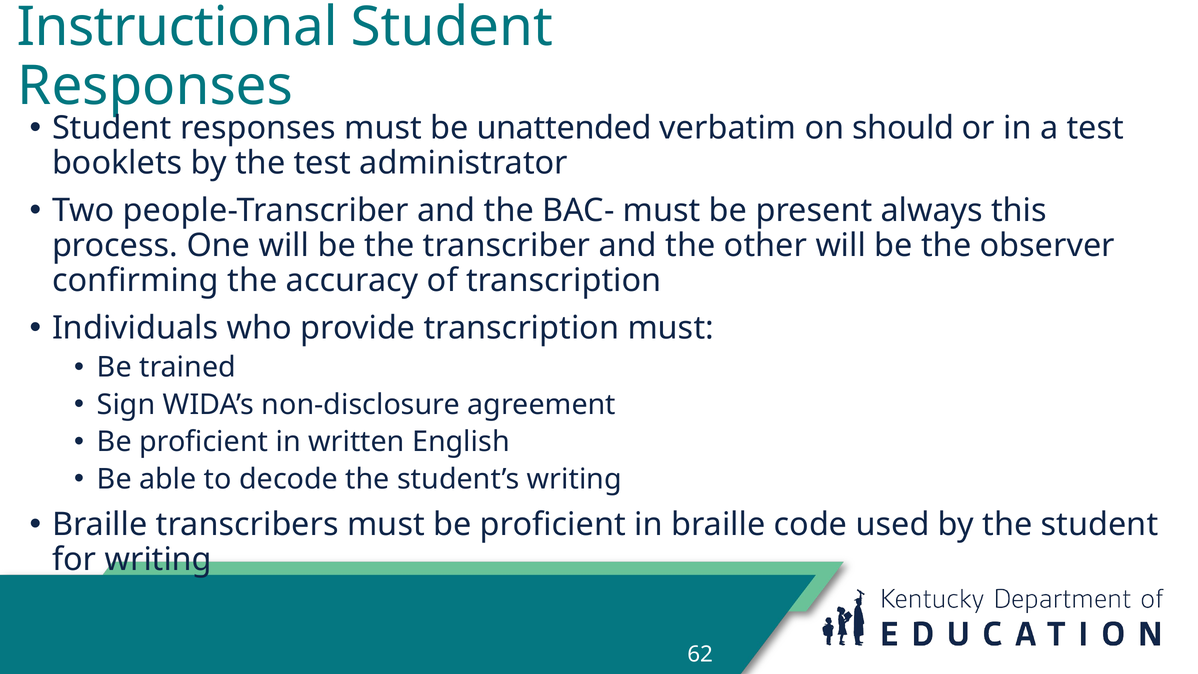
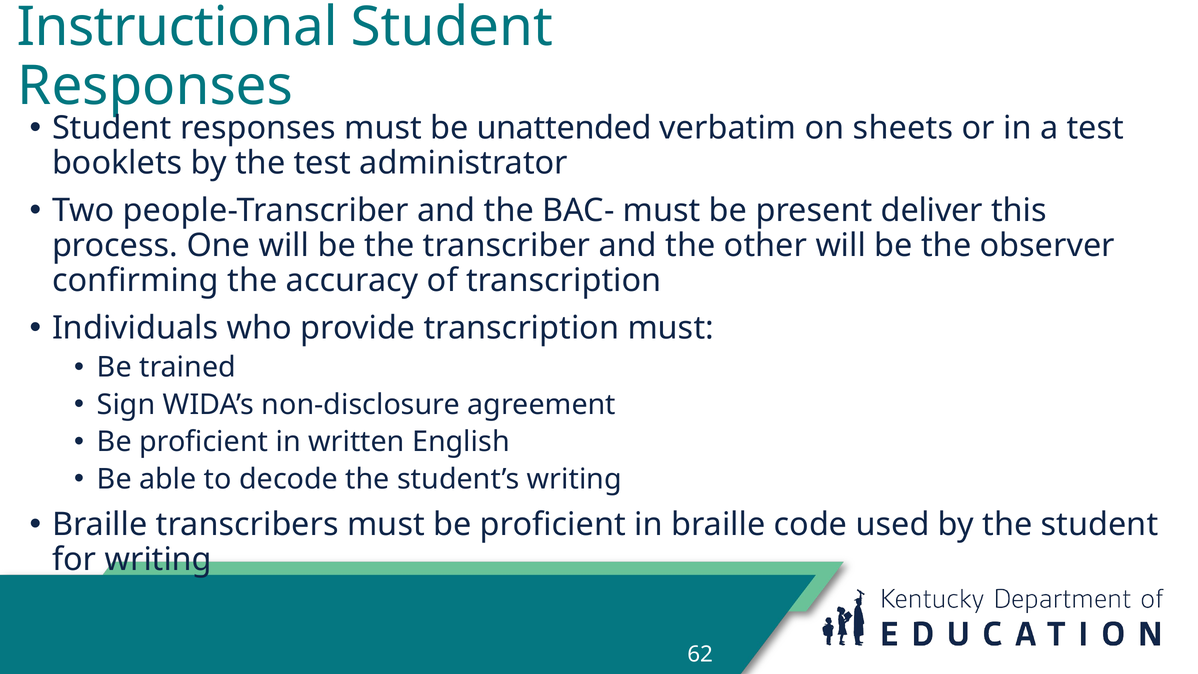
should: should -> sheets (903, 128)
always: always -> deliver (932, 211)
